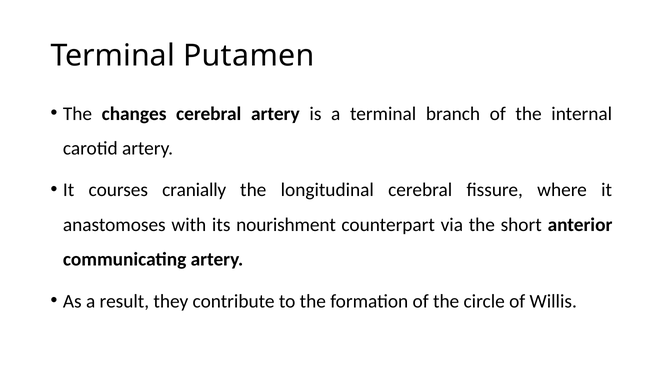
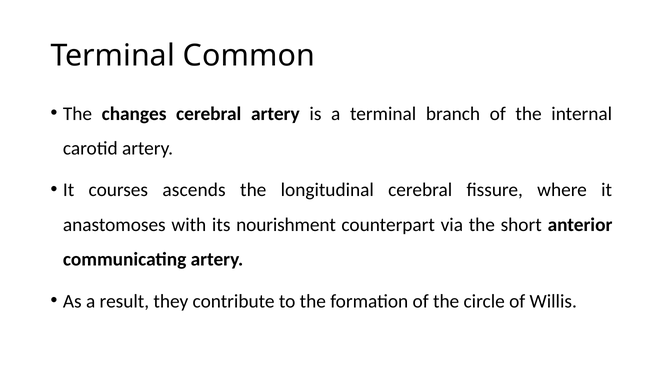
Putamen: Putamen -> Common (249, 56)
cranially: cranially -> ascends (194, 190)
